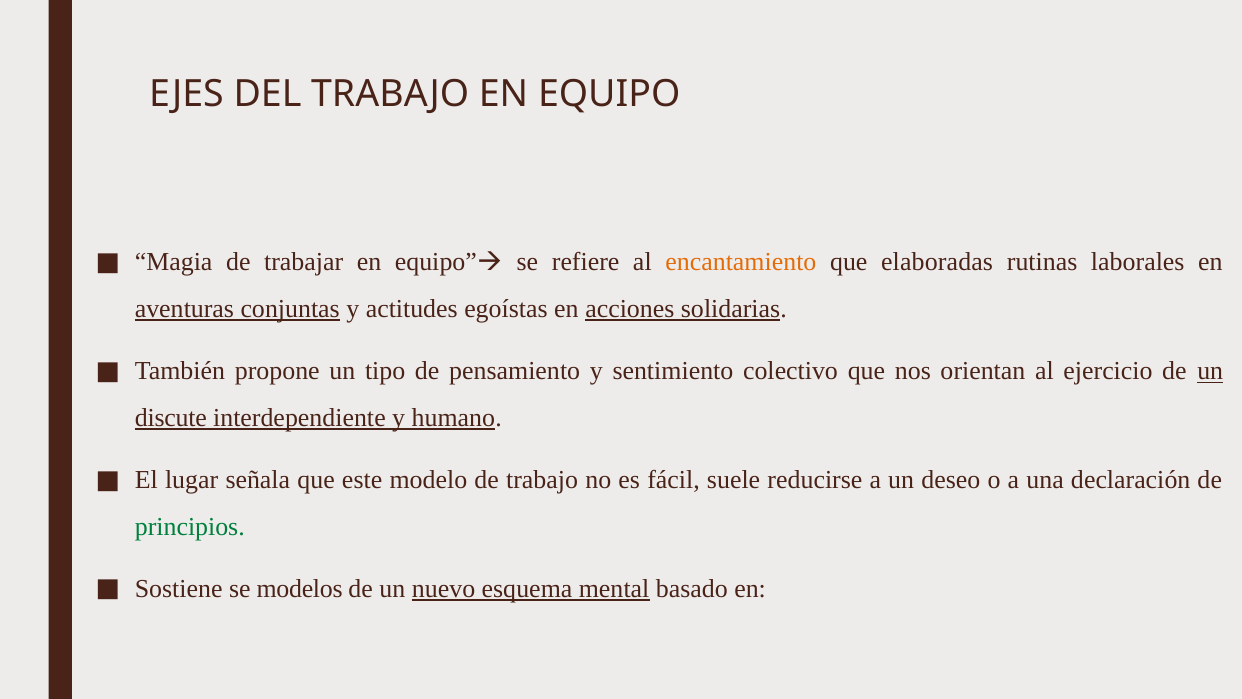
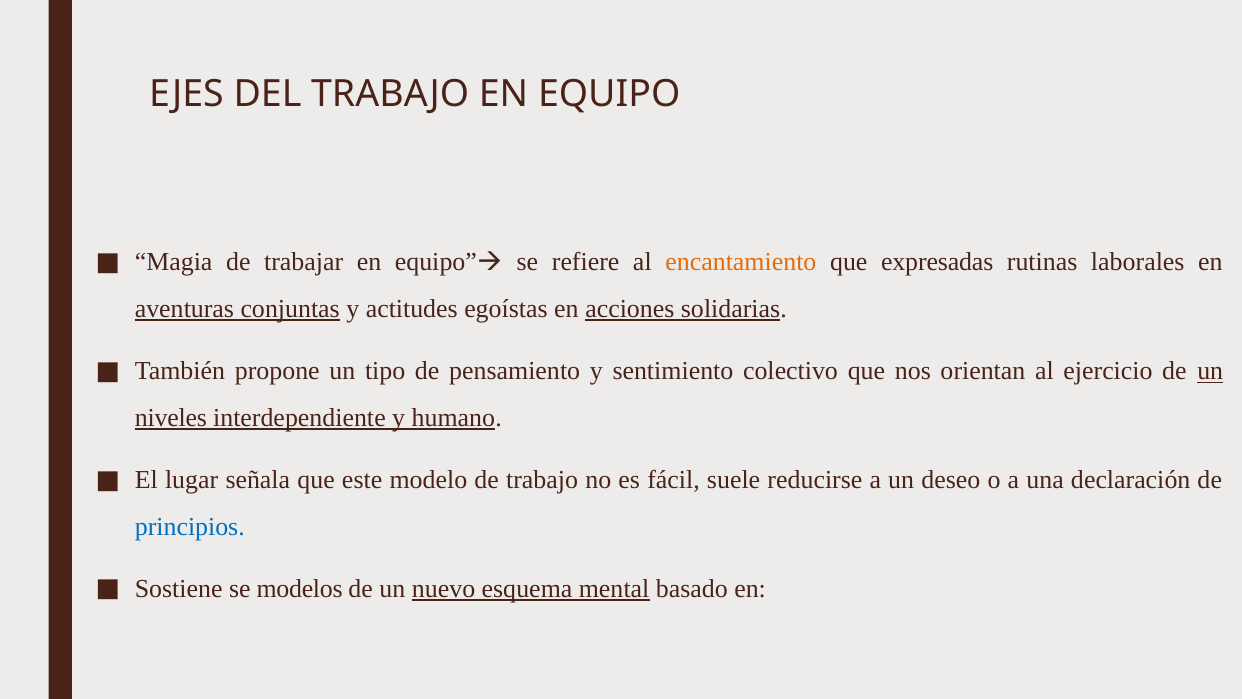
elaboradas: elaboradas -> expresadas (937, 262)
discute: discute -> niveles (171, 417)
principios colour: green -> blue (190, 526)
